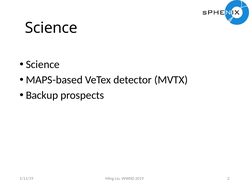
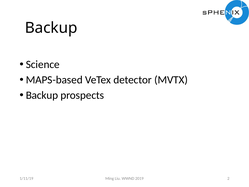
Science: Science -> Backup (51, 28)
